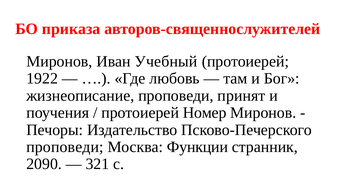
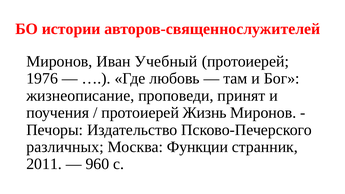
приказа: приказа -> истории (71, 29)
1922: 1922 -> 1976 (42, 79)
Номер: Номер -> Жизнь (205, 113)
проповеди: проповеди -> различных (65, 147)
2090: 2090 -> 2011 (44, 164)
321: 321 -> 960 (97, 164)
